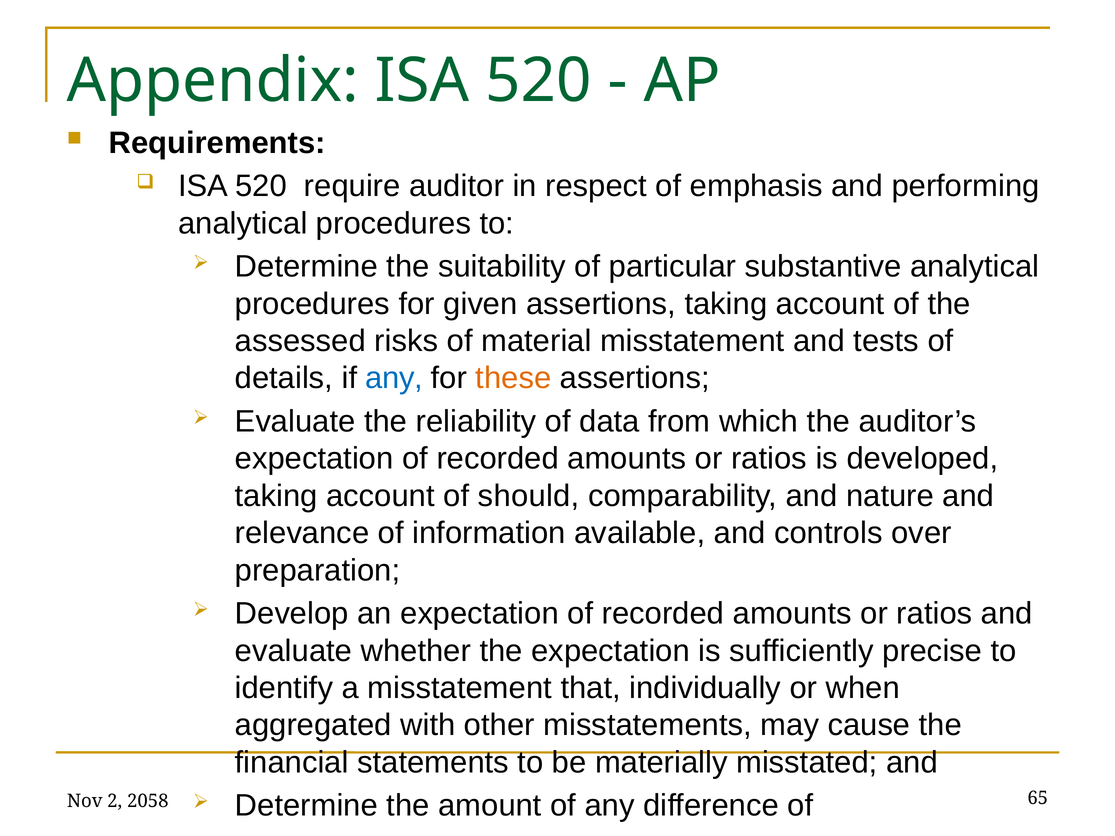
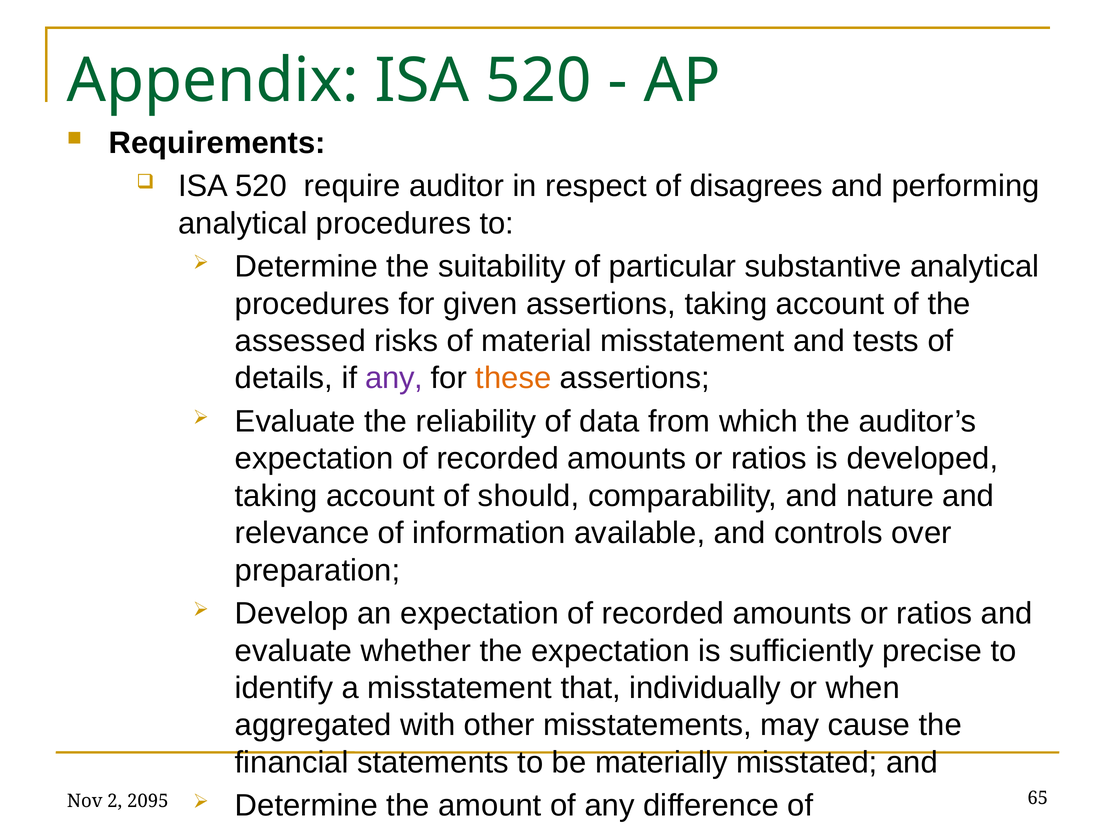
emphasis: emphasis -> disagrees (756, 186)
any colour: blue -> purple (394, 378)
2058: 2058 -> 2095 (148, 802)
